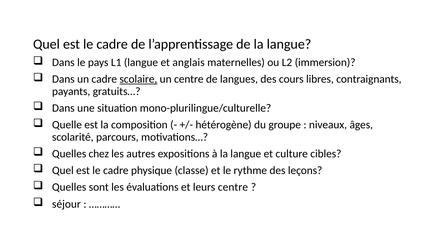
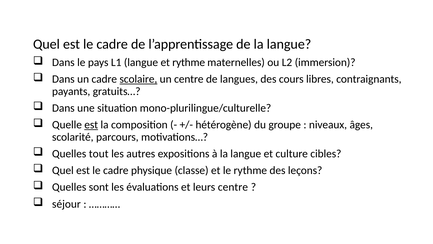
et anglais: anglais -> rythme (189, 62)
est underline: none -> present (91, 125)
chez: chez -> tout (99, 154)
